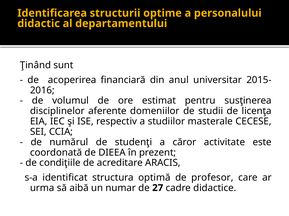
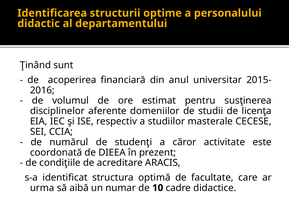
profesor: profesor -> facultate (212, 178)
27: 27 -> 10 (158, 188)
